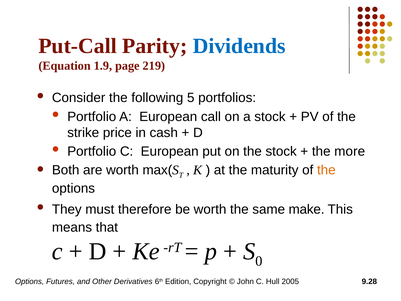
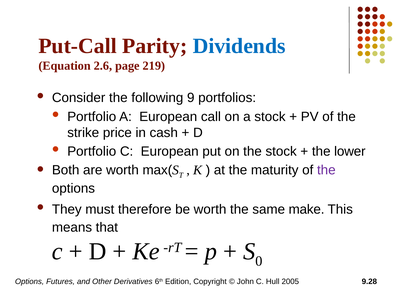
1.9: 1.9 -> 2.6 (103, 66)
5: 5 -> 9 (191, 98)
more: more -> lower (350, 151)
the colour: orange -> purple (326, 170)
